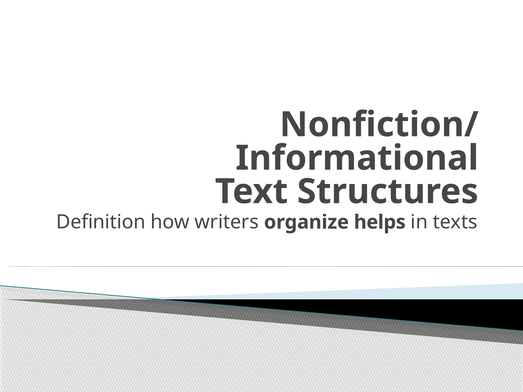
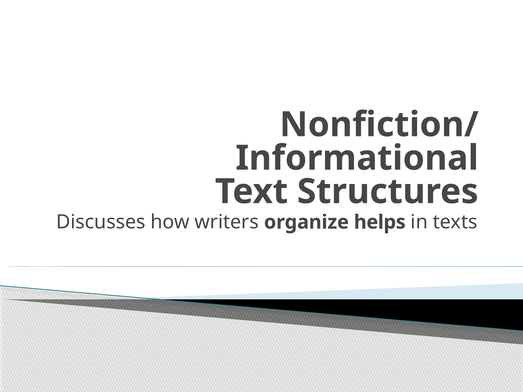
Definition: Definition -> Discusses (101, 222)
